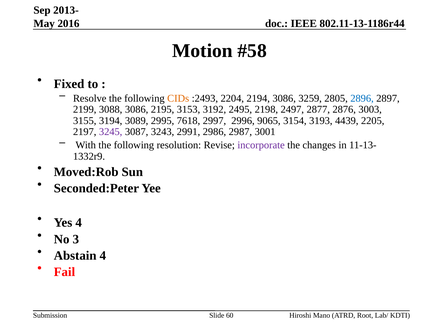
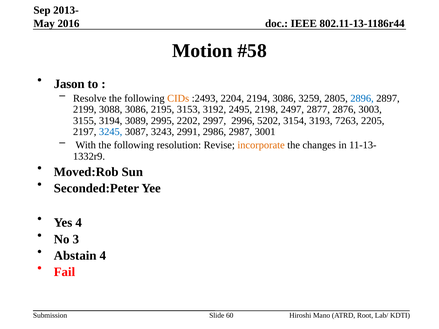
Fixed: Fixed -> Jason (69, 84)
7618: 7618 -> 2202 (189, 121)
9065: 9065 -> 5202 (269, 121)
4439: 4439 -> 7263 (347, 121)
3245 colour: purple -> blue (111, 132)
incorporate colour: purple -> orange (261, 145)
